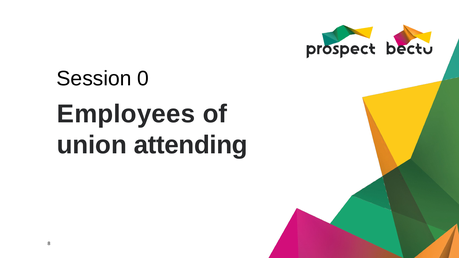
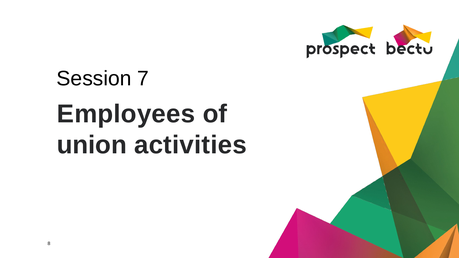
0: 0 -> 7 (143, 78)
attending: attending -> activities (190, 145)
